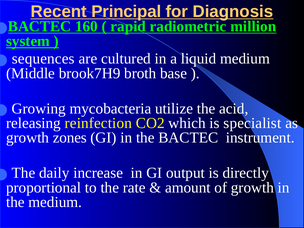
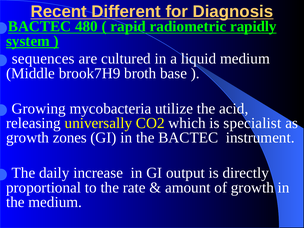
Principal: Principal -> Different (126, 11)
160: 160 -> 480 (86, 26)
million: million -> rapidly (253, 26)
reinfection: reinfection -> universally (98, 123)
